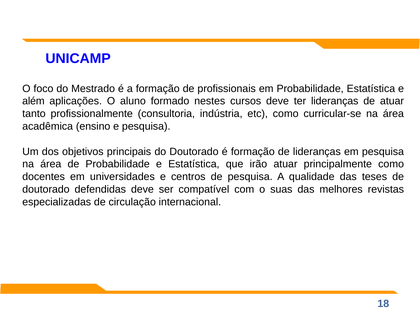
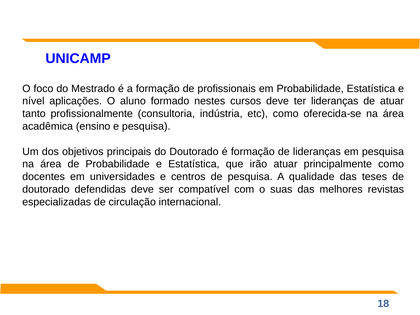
além: além -> nível (33, 101)
curricular-se: curricular-se -> oferecida-se (332, 114)
